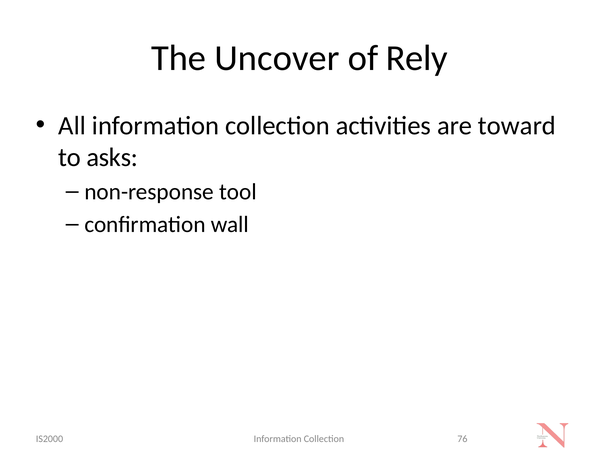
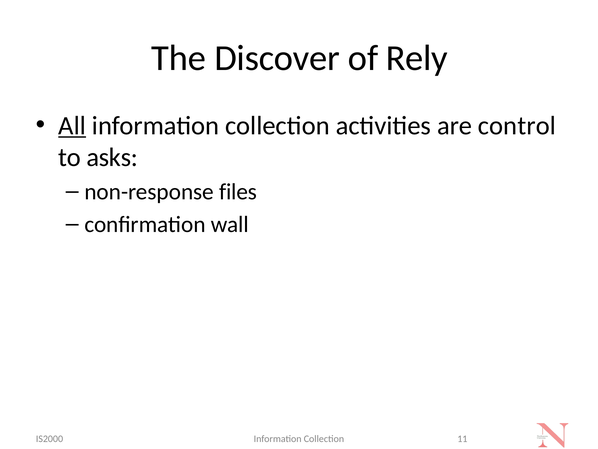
Uncover: Uncover -> Discover (277, 58)
All underline: none -> present (72, 125)
toward: toward -> control (517, 125)
tool: tool -> files (238, 192)
76: 76 -> 11 (462, 438)
